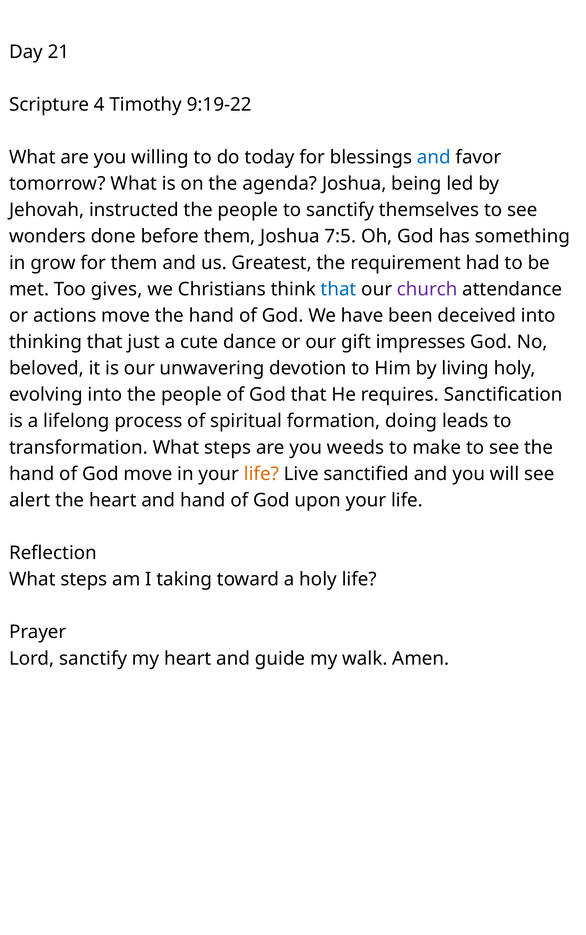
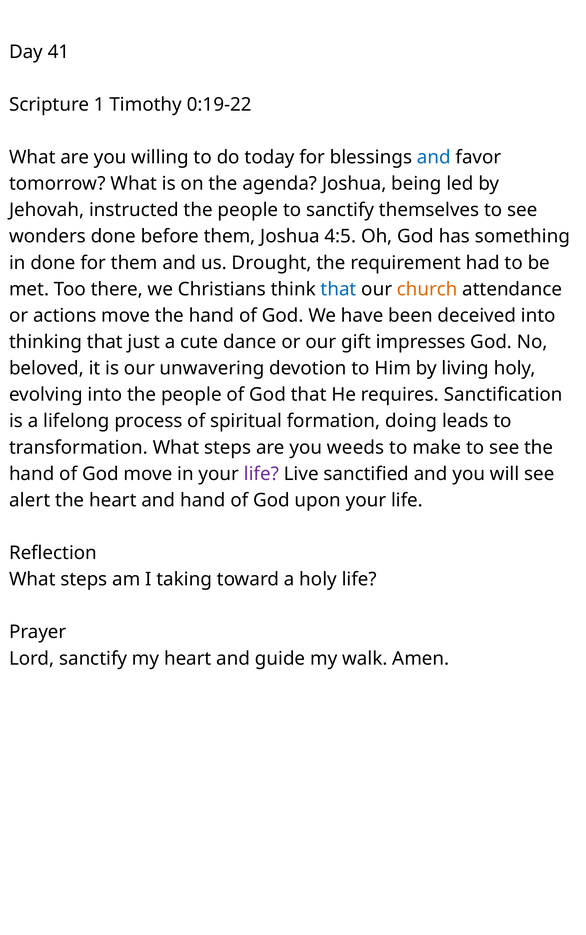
21: 21 -> 41 (59, 52)
4: 4 -> 1 (99, 105)
9:19-22: 9:19-22 -> 0:19-22 (219, 105)
7:5: 7:5 -> 4:5 (340, 237)
in grow: grow -> done (53, 263)
Greatest: Greatest -> Drought (272, 263)
gives: gives -> there (117, 289)
church colour: purple -> orange (427, 289)
life colour: orange -> purple (261, 474)
